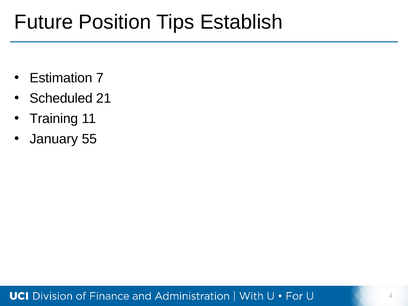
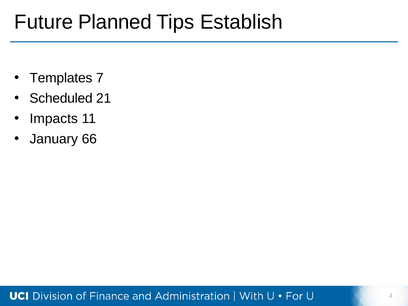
Position: Position -> Planned (115, 22)
Estimation: Estimation -> Templates (61, 78)
Training: Training -> Impacts (54, 119)
55: 55 -> 66 (89, 139)
